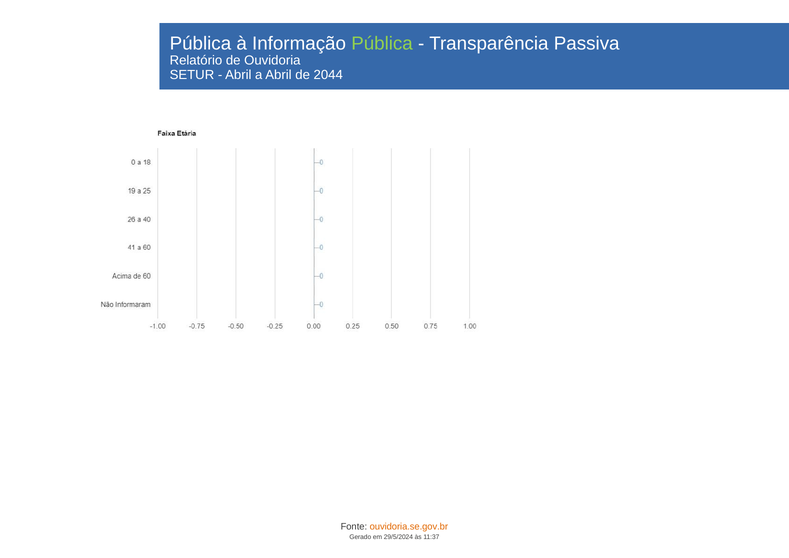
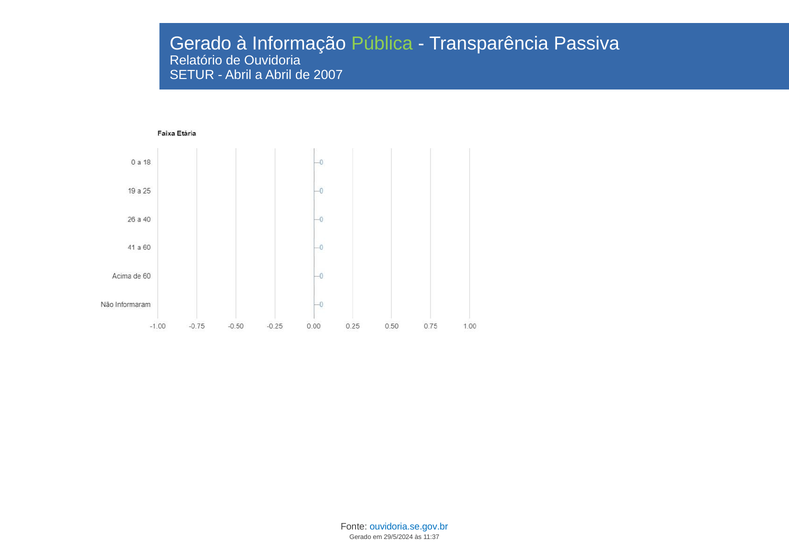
Pública: Pública -> Gerado (201, 44)
2044: 2044 -> 2007 (328, 75)
ouvidoria.se.gov.br colour: orange -> blue (409, 527)
